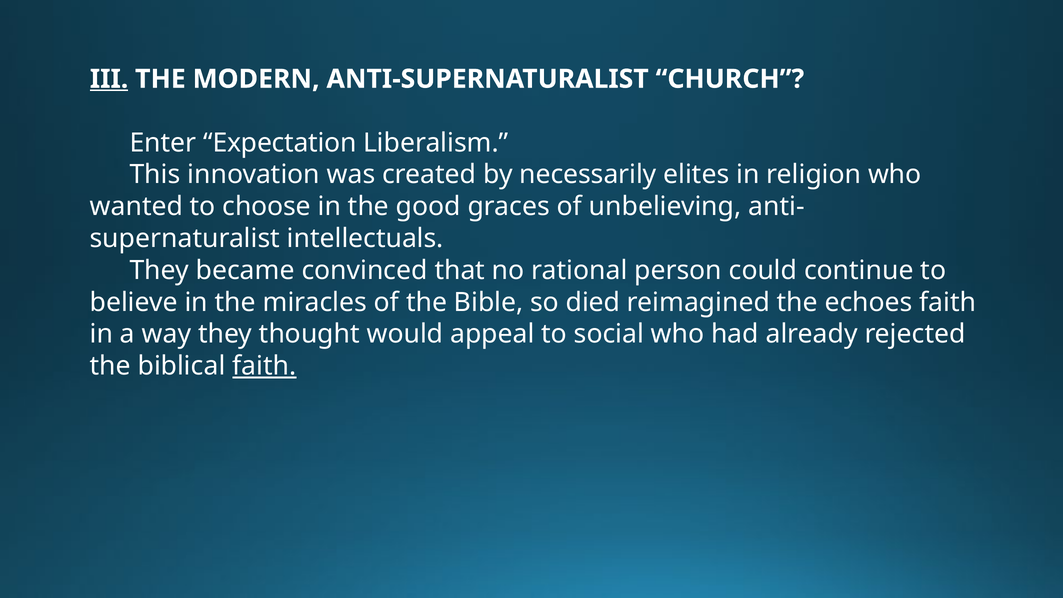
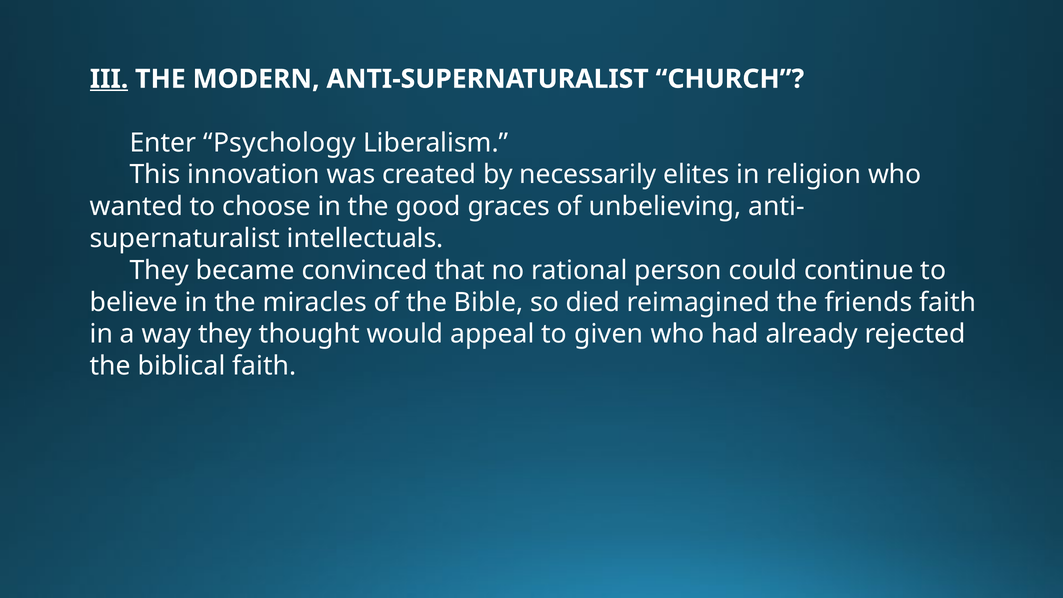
Expectation: Expectation -> Psychology (280, 143)
echoes: echoes -> friends (868, 302)
social: social -> given (609, 334)
faith underline: present -> none (264, 366)
